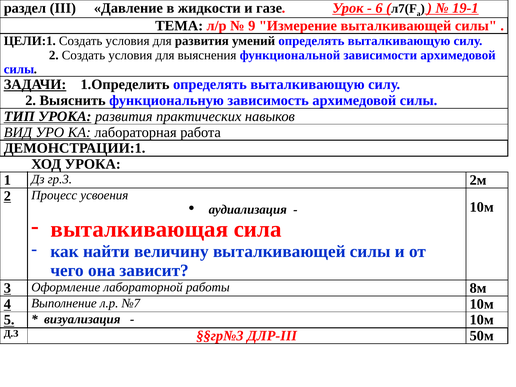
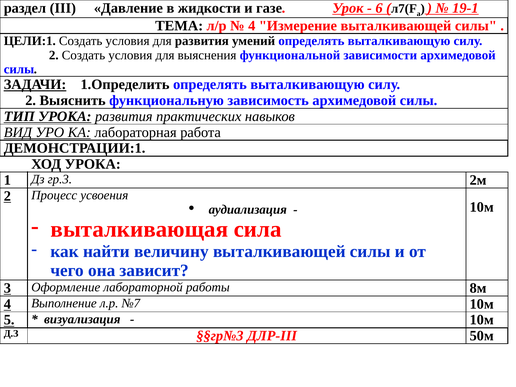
9: 9 -> 4 (252, 26)
